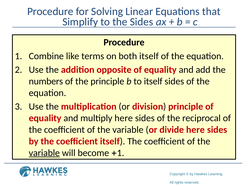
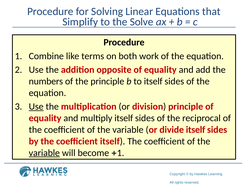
the Sides: Sides -> Solve (142, 22)
both itself: itself -> work (149, 56)
Use underline: none -> present (36, 107)
multiply here: here -> itself (124, 118)
divide here: here -> itself (196, 130)
